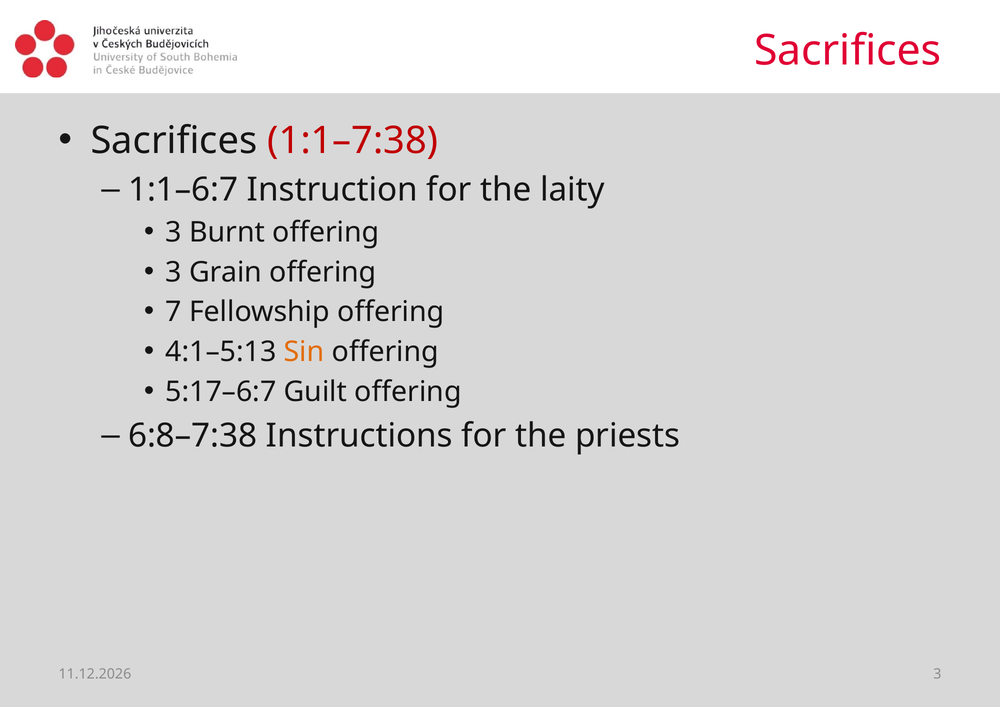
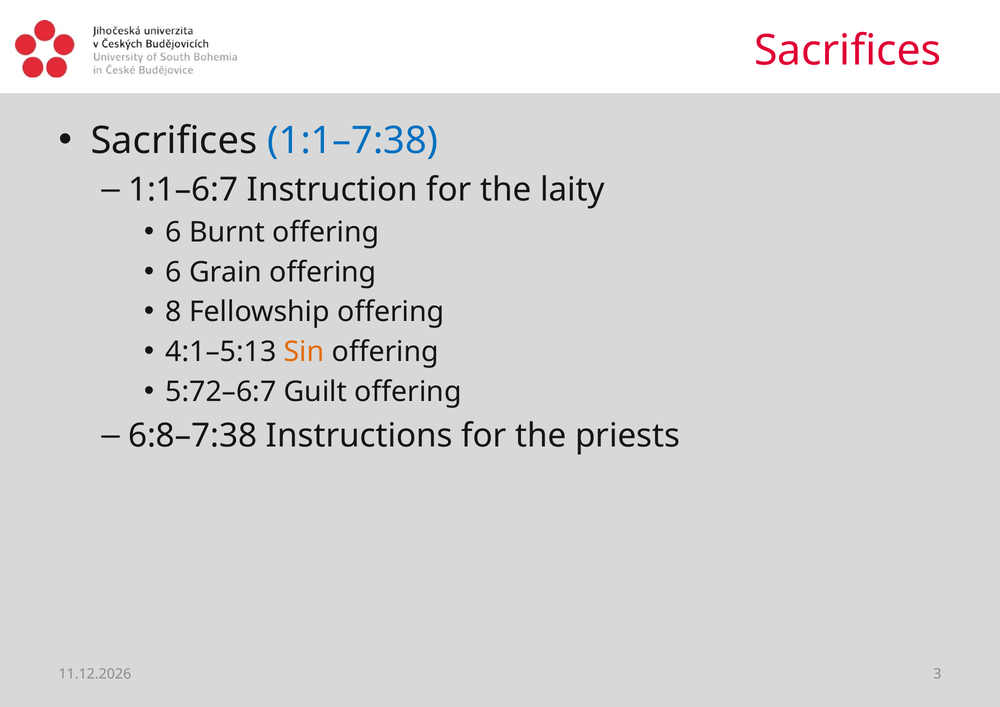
1:1–7:38 colour: red -> blue (353, 141)
3: 3 -> 6 (174, 232)
3: 3 -> 6 (174, 272)
7: 7 -> 8 (174, 312)
5:17–6:7: 5:17–6:7 -> 5:72–6:7 (221, 392)
